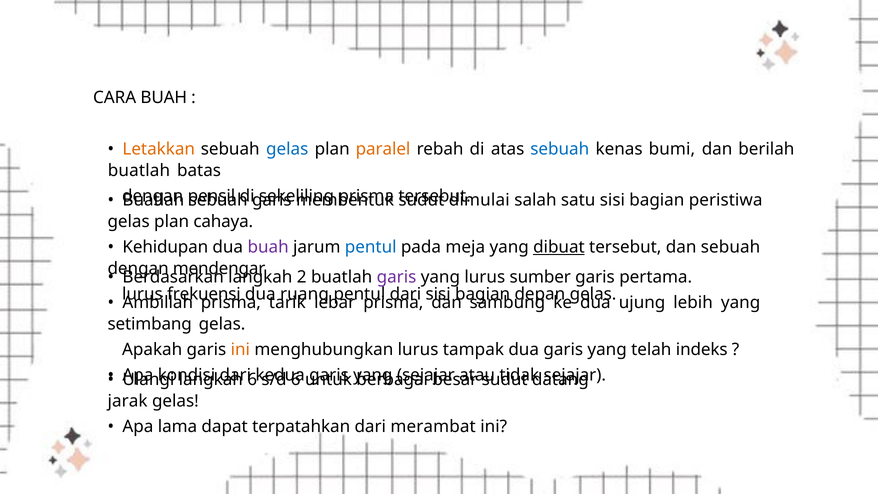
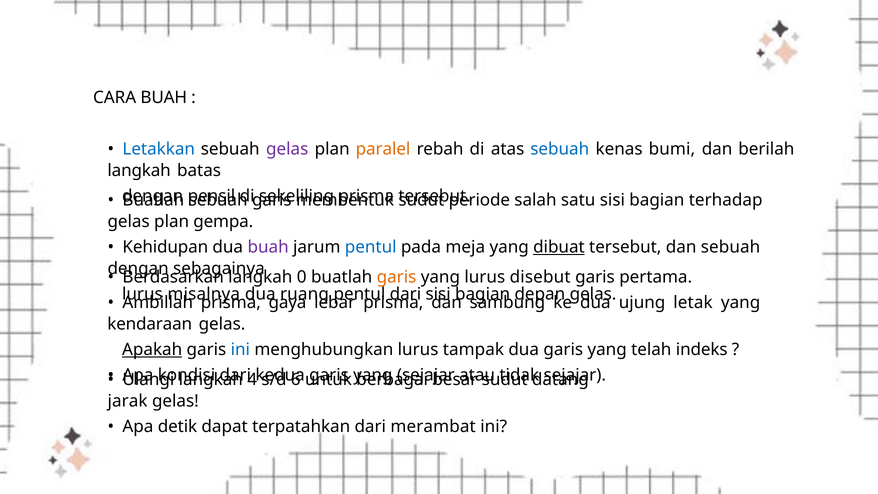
Letakkan colour: orange -> blue (159, 149)
gelas colour: blue -> purple (287, 149)
buatlah: buatlah -> langkah (139, 170)
dimulai: dimulai -> periode (479, 200)
peristiwa: peristiwa -> terhadap (726, 200)
cahaya: cahaya -> gempa (223, 222)
mendengar: mendengar -> sebagainya (219, 268)
2: 2 -> 0 (302, 277)
garis colour: purple -> orange (397, 277)
sumber: sumber -> disebut (540, 277)
frekuensi: frekuensi -> misalnya (204, 294)
tarik: tarik -> gaya (287, 303)
lebih: lebih -> letak (693, 303)
setimbang: setimbang -> kendaraan (150, 324)
Apakah underline: none -> present (152, 350)
ini colour: orange -> blue (240, 350)
6: 6 -> 4 (252, 379)
lama: lama -> detik (178, 426)
